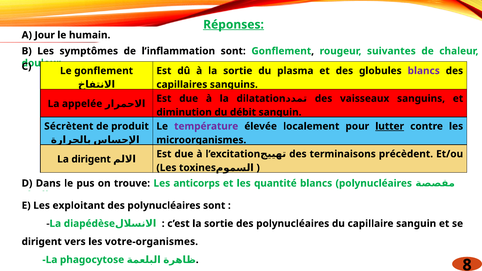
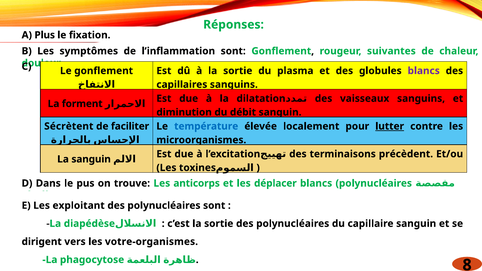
Réponses underline: present -> none (234, 25)
Jour: Jour -> Plus (45, 35)
humain: humain -> fixation (90, 35)
appelée: appelée -> forment (82, 104)
produit: produit -> faciliter (130, 126)
température colour: purple -> blue (206, 126)
La dirigent: dirigent -> sanguin (91, 159)
quantité: quantité -> déplacer (275, 183)
